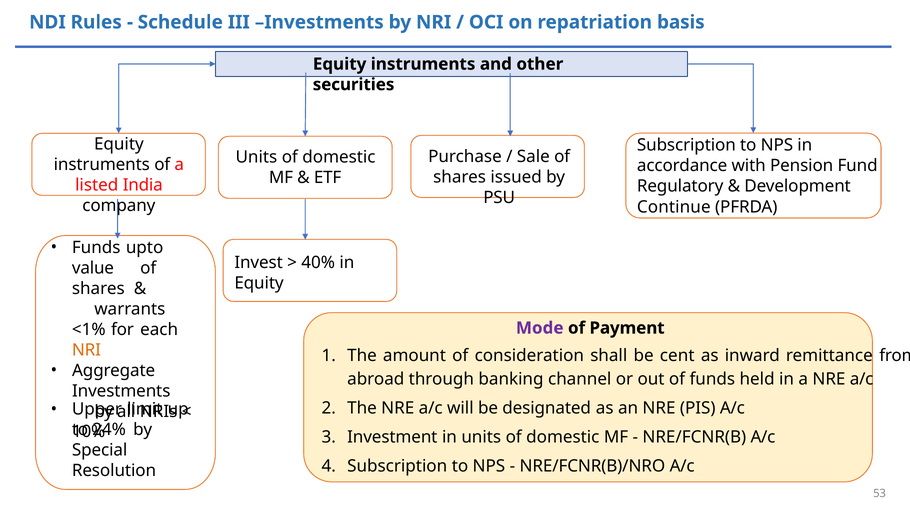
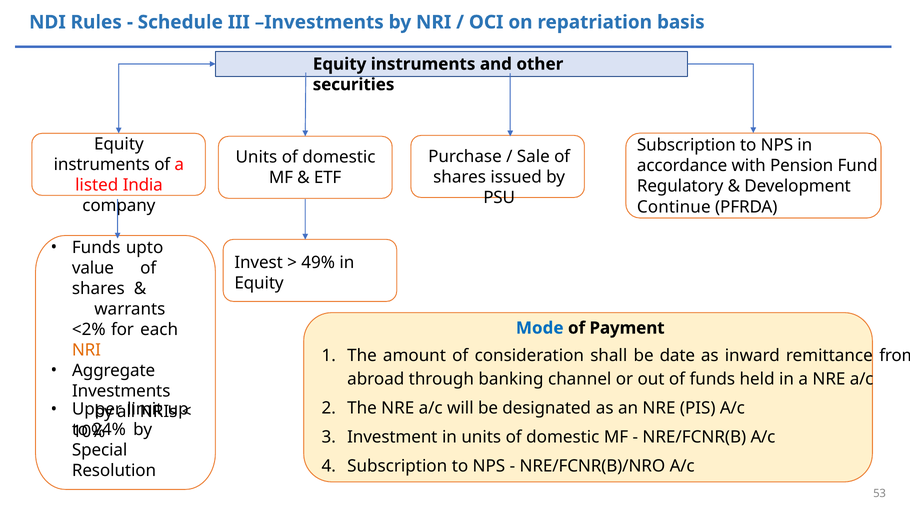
40%: 40% -> 49% (318, 262)
<1%: <1% -> <2% (89, 329)
Mode colour: purple -> blue (540, 328)
cent: cent -> date (677, 356)
